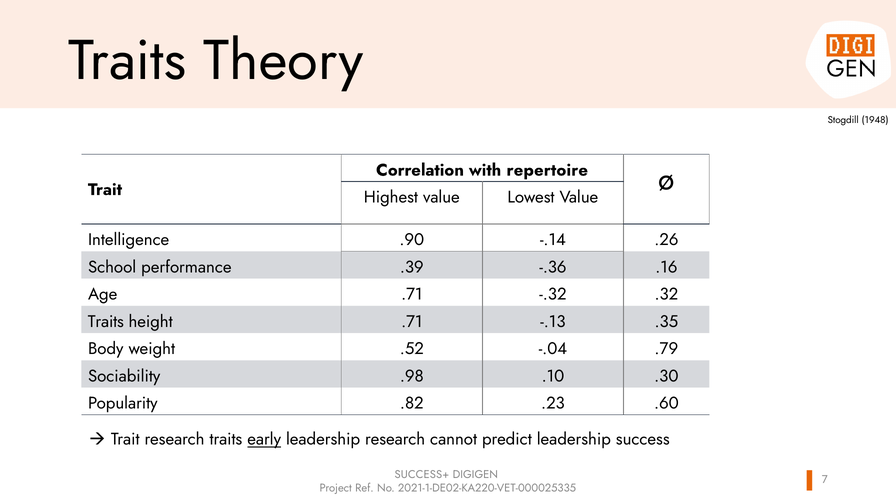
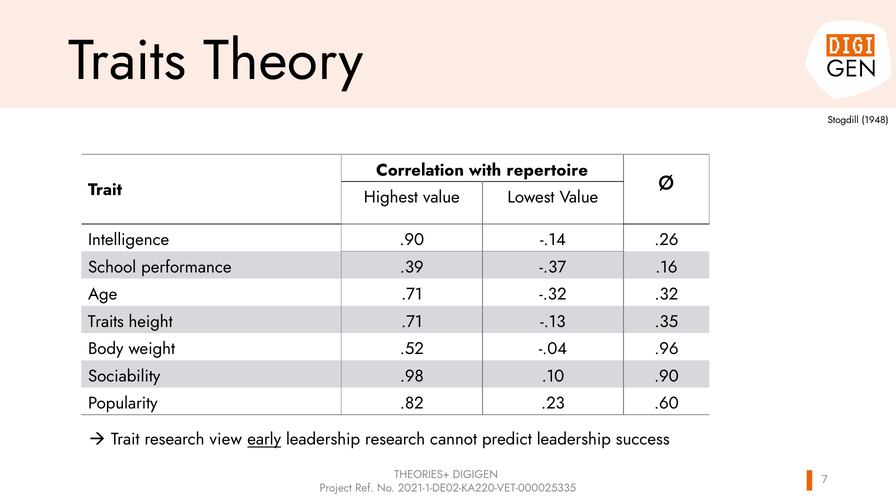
-.36: -.36 -> -.37 (553, 267)
.79: .79 -> .96 (666, 349)
.10 .30: .30 -> .90 (666, 376)
research traits: traits -> view (226, 439)
SUCCESS+: SUCCESS+ -> THEORIES+ (422, 474)
